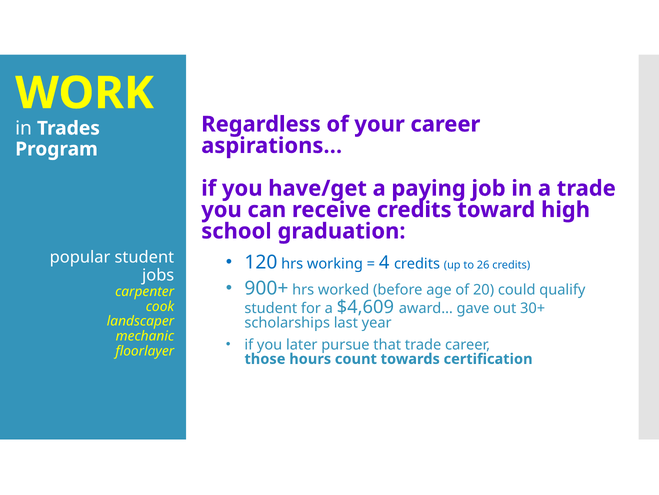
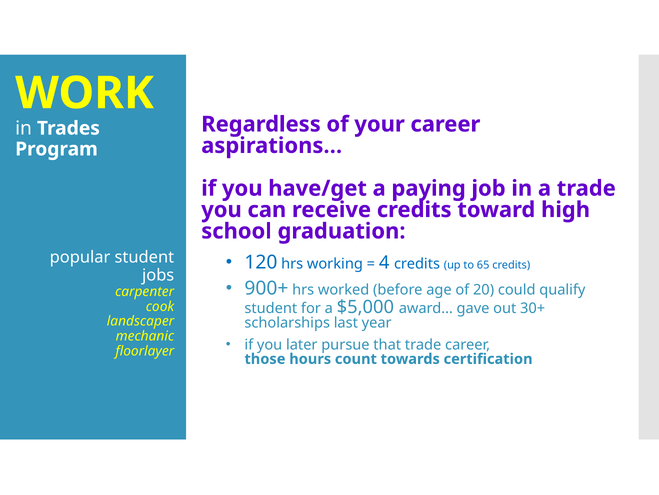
26: 26 -> 65 (483, 265)
$4,609: $4,609 -> $5,000 (365, 306)
